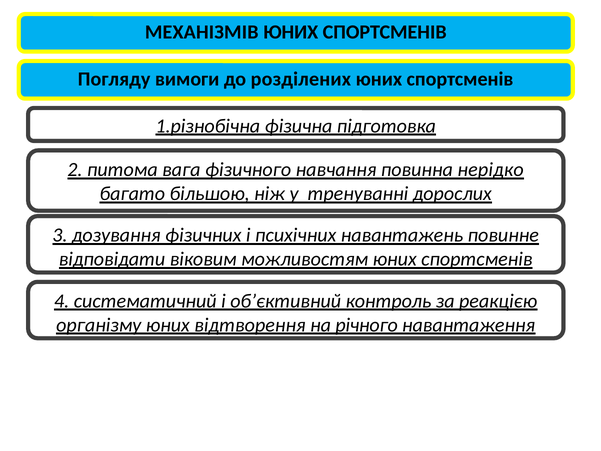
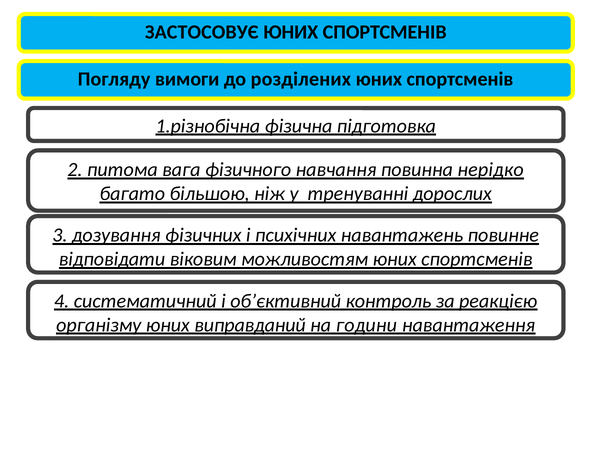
МЕХАНІЗМІВ: МЕХАНІЗМІВ -> ЗАСТОСОВУЄ (202, 32)
відтворення: відтворення -> виправданий (250, 325)
річного: річного -> години (366, 325)
